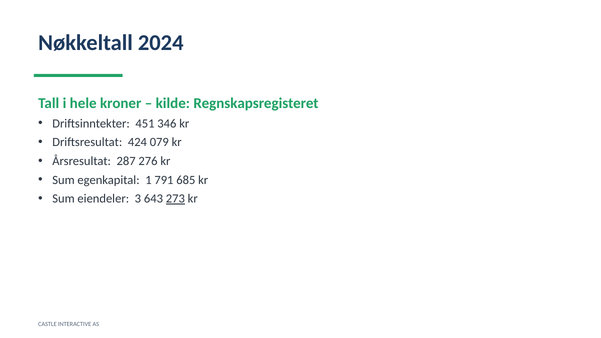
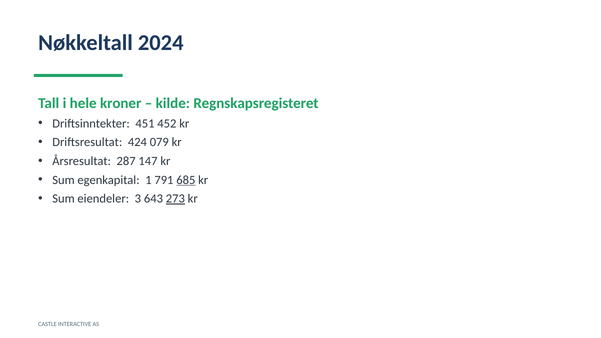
346: 346 -> 452 (167, 124)
276: 276 -> 147 (148, 161)
685 underline: none -> present (186, 180)
